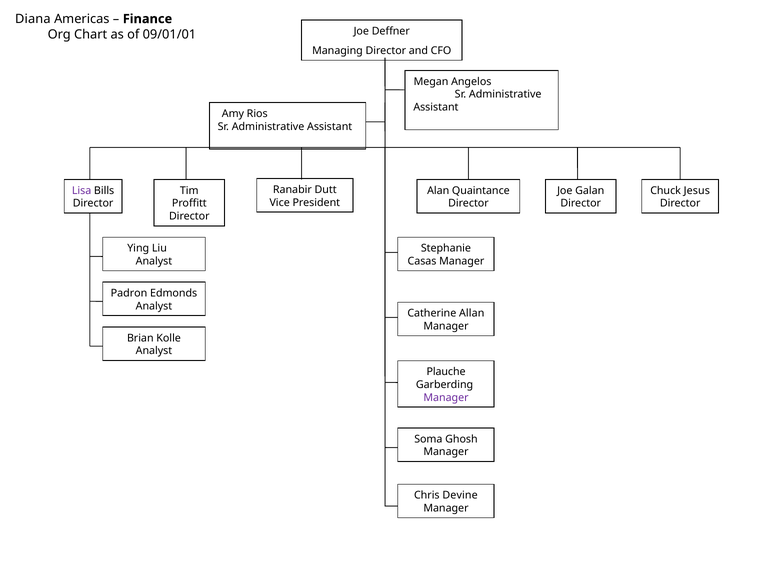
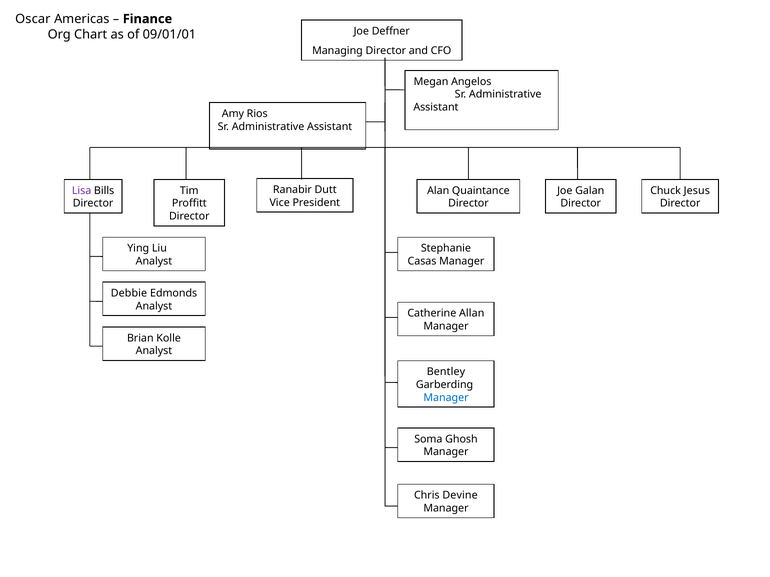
Diana: Diana -> Oscar (33, 19)
Padron: Padron -> Debbie (129, 293)
Plauche: Plauche -> Bentley (446, 372)
Manager colour: purple -> blue (446, 398)
